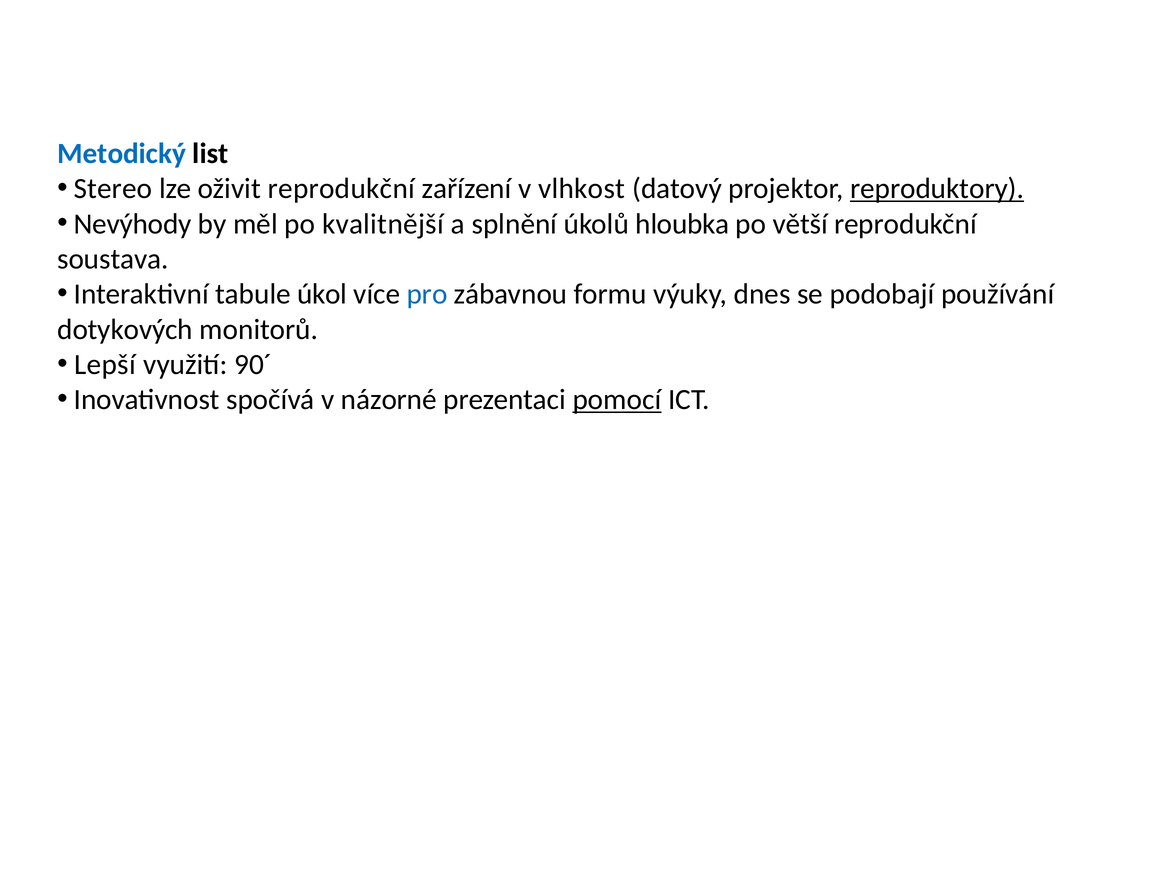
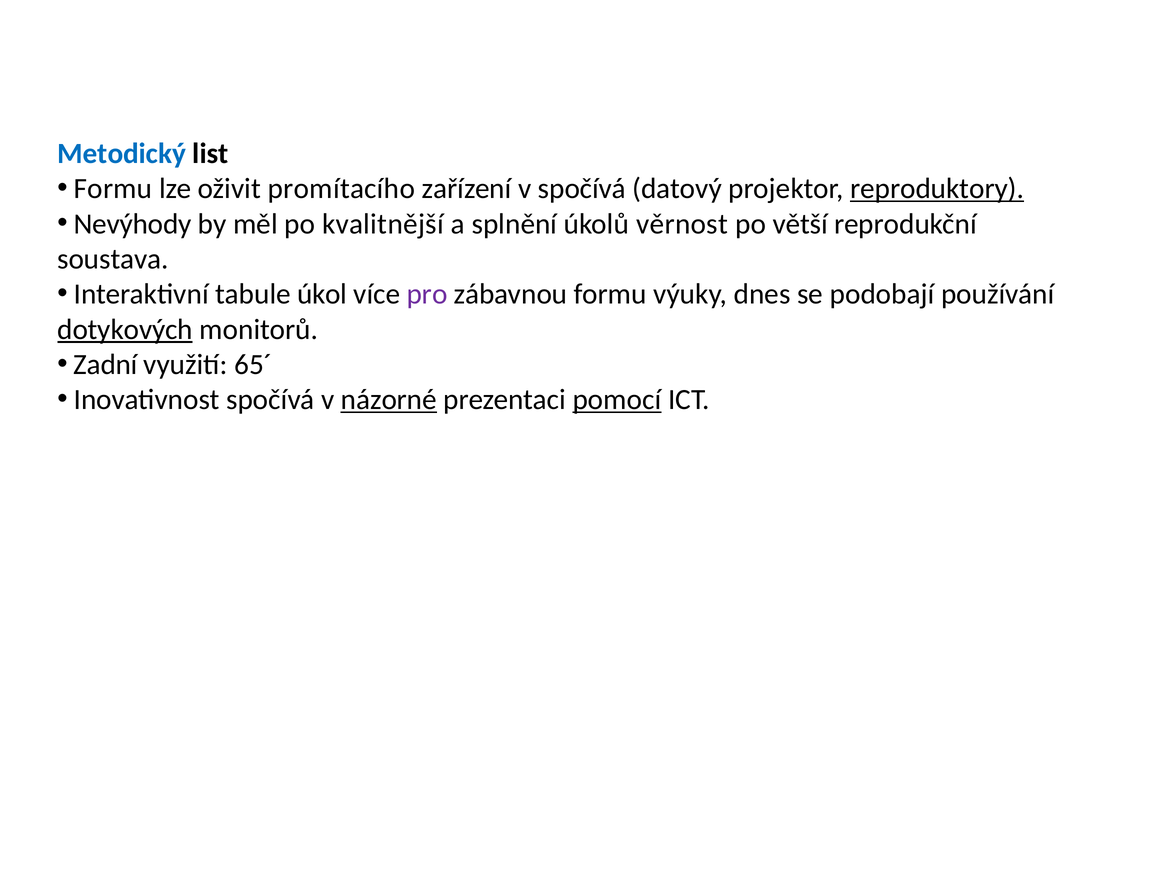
Stereo: Stereo -> Formu (113, 189)
oživit reprodukční: reprodukční -> promítacího (341, 189)
v vlhkost: vlhkost -> spočívá (582, 189)
hloubka: hloubka -> věrnost (682, 224)
pro colour: blue -> purple (427, 294)
dotykových underline: none -> present (125, 329)
Lepší: Lepší -> Zadní (105, 364)
90´: 90´ -> 65´ (253, 364)
názorné underline: none -> present (389, 400)
